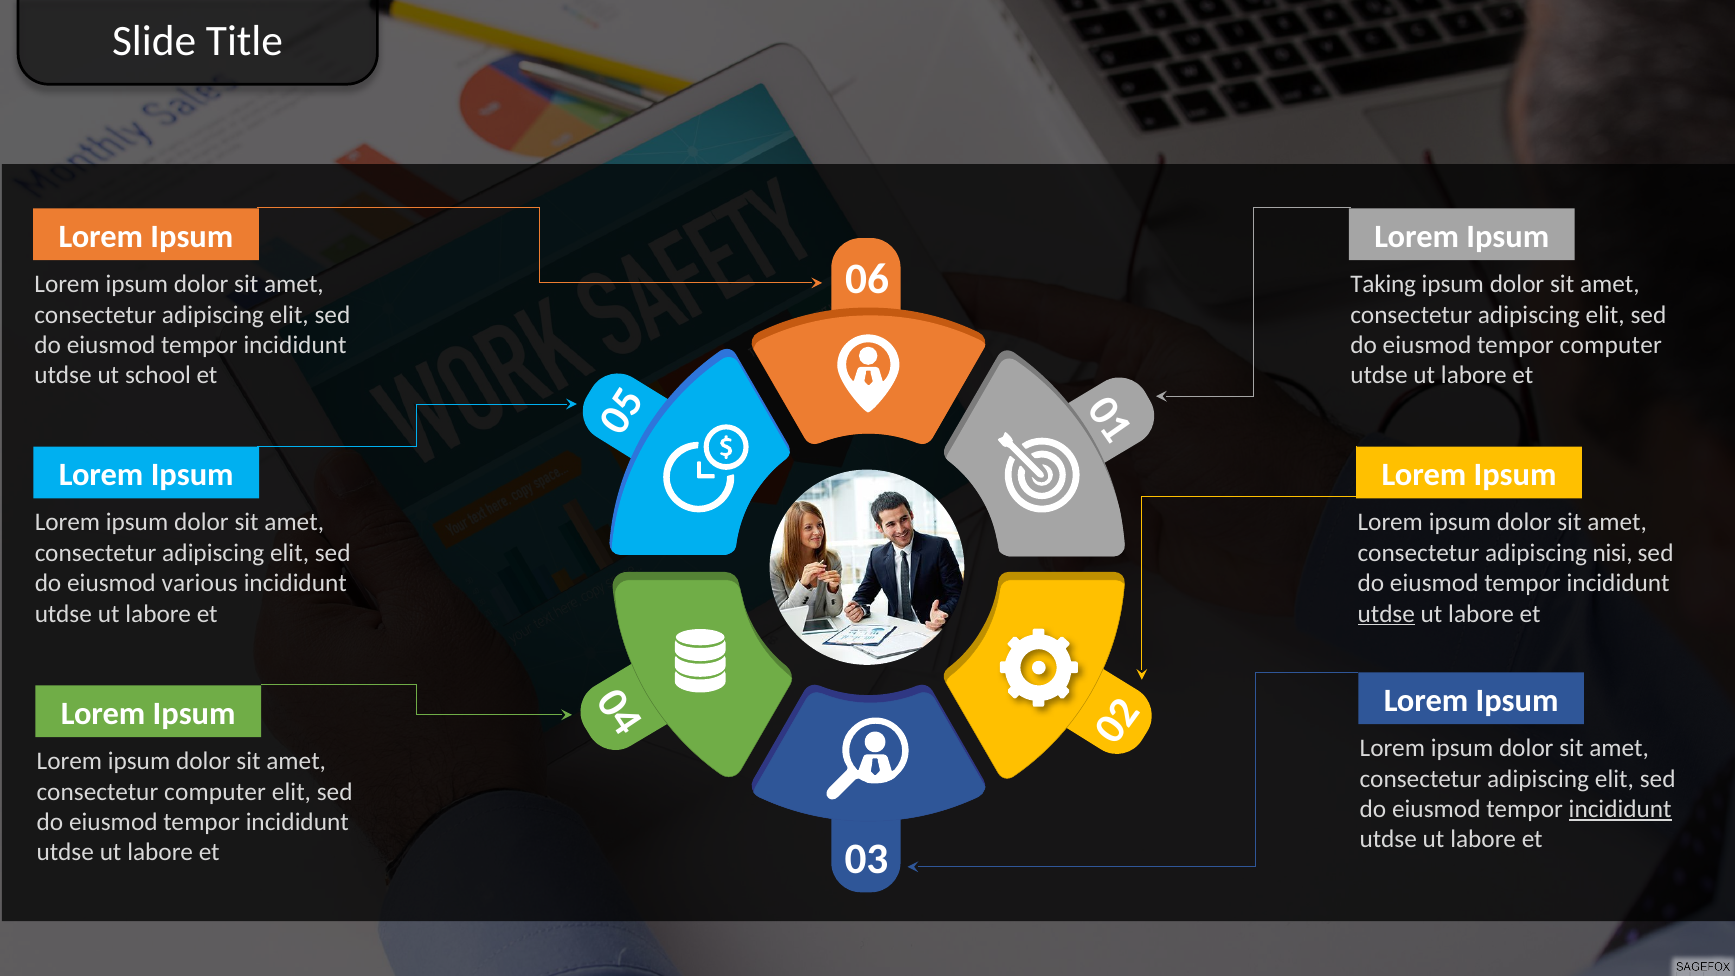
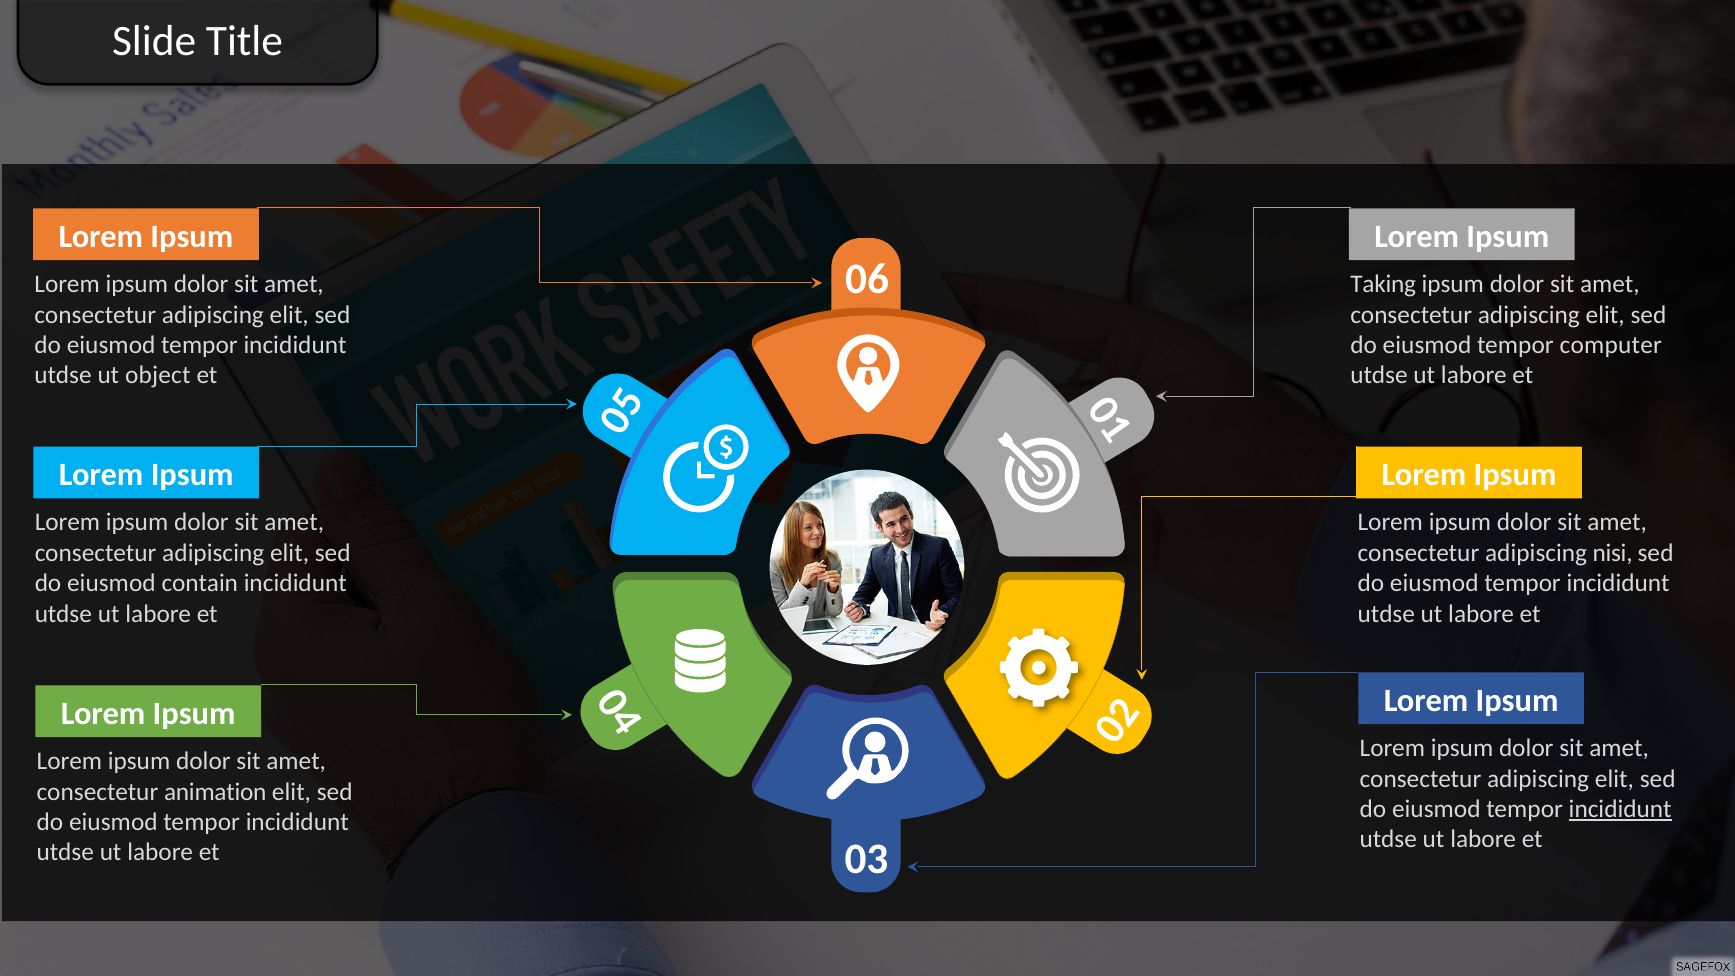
school: school -> object (158, 375)
various: various -> contain (200, 583)
utdse underline: present -> none (1386, 614)
consectetur computer: computer -> animation (215, 792)
